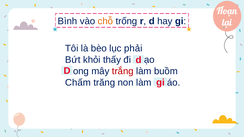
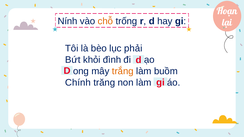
Bình: Bình -> Nính (68, 21)
thấy: thấy -> đình (112, 60)
trắng colour: red -> orange (123, 71)
Chấm: Chấm -> Chính (78, 83)
